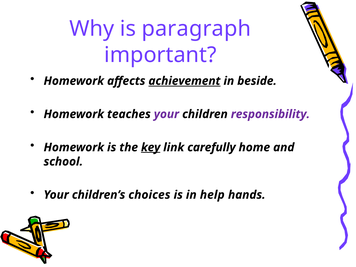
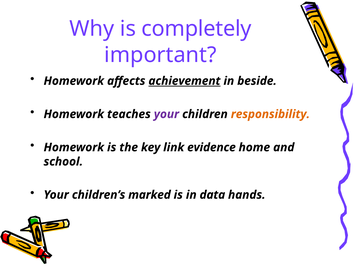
paragraph: paragraph -> completely (197, 29)
responsibility colour: purple -> orange (270, 114)
key underline: present -> none (151, 147)
carefully: carefully -> evidence (211, 147)
choices: choices -> marked (150, 195)
help: help -> data (212, 195)
